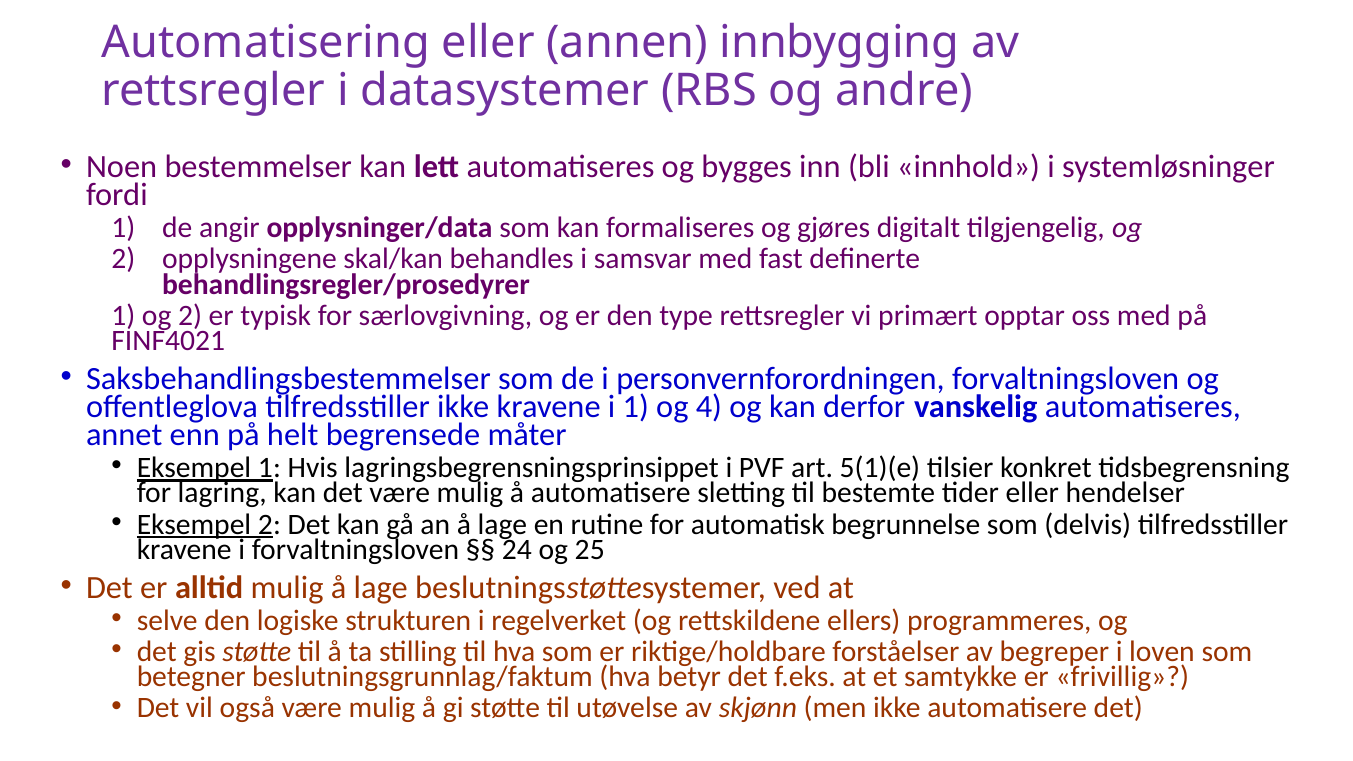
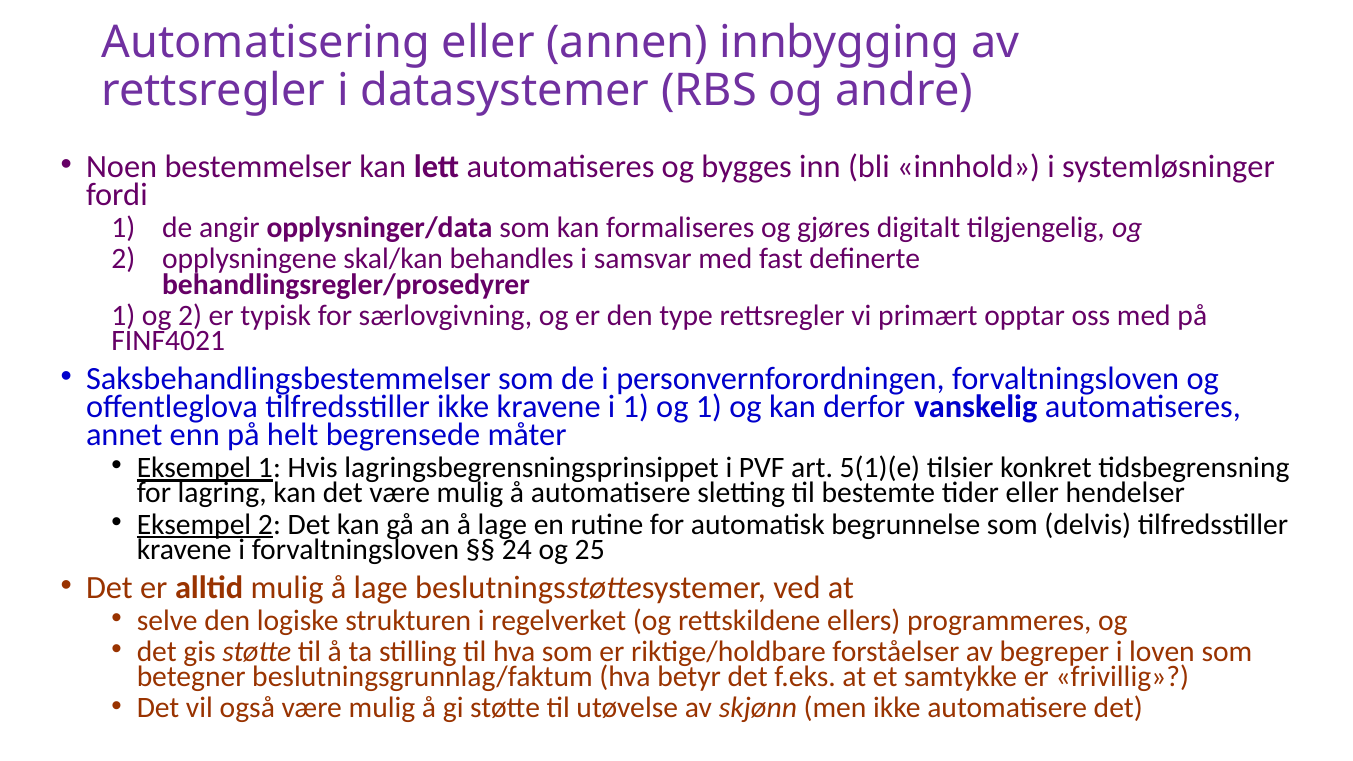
og 4: 4 -> 1 (709, 407)
